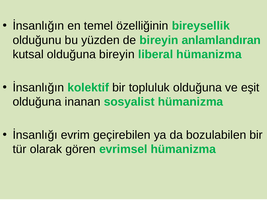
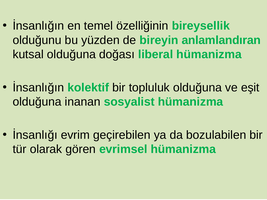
olduğuna bireyin: bireyin -> doğası (117, 54)
